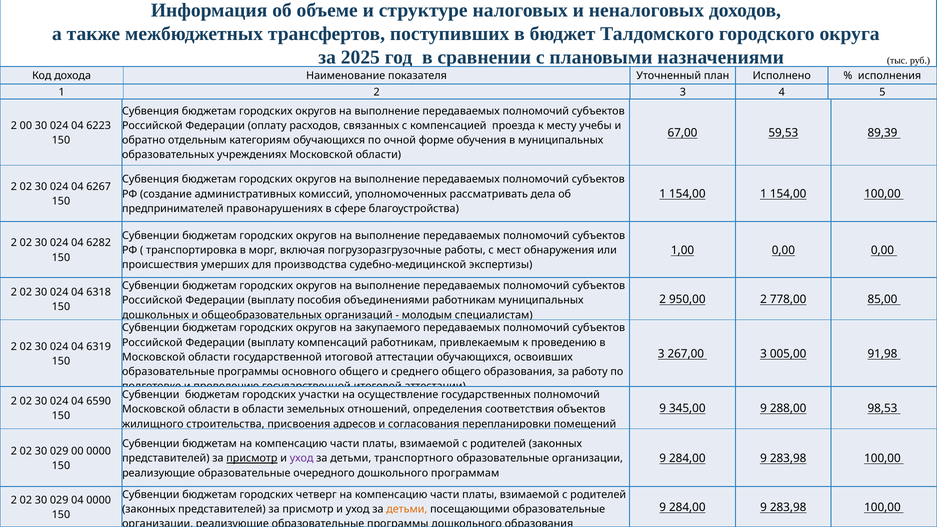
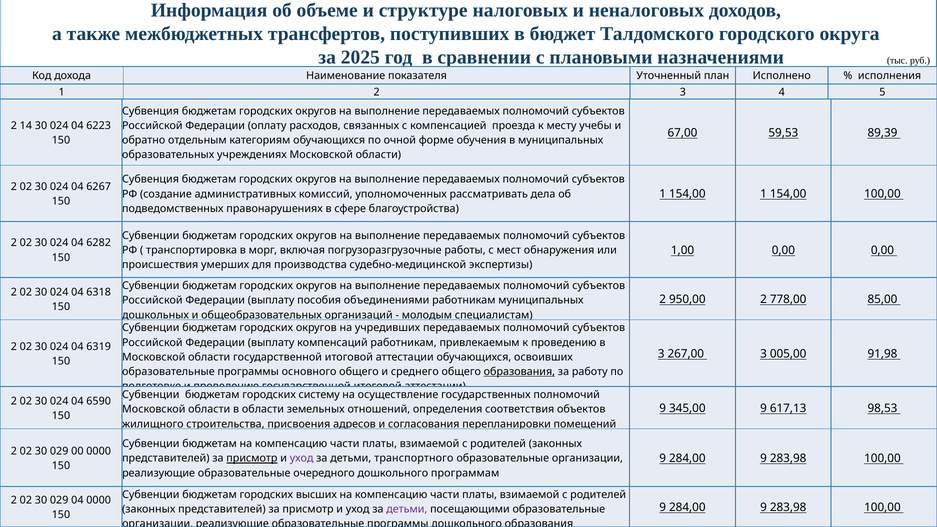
2 00: 00 -> 14 (26, 126)
предпринимателей: предпринимателей -> подведомственных (173, 209)
закупаемого: закупаемого -> учредивших (388, 328)
образования underline: none -> present (519, 372)
участки: участки -> систему (319, 395)
288,00: 288,00 -> 617,13 (788, 409)
четверг: четверг -> высших (316, 495)
детьми colour: orange -> purple (407, 509)
